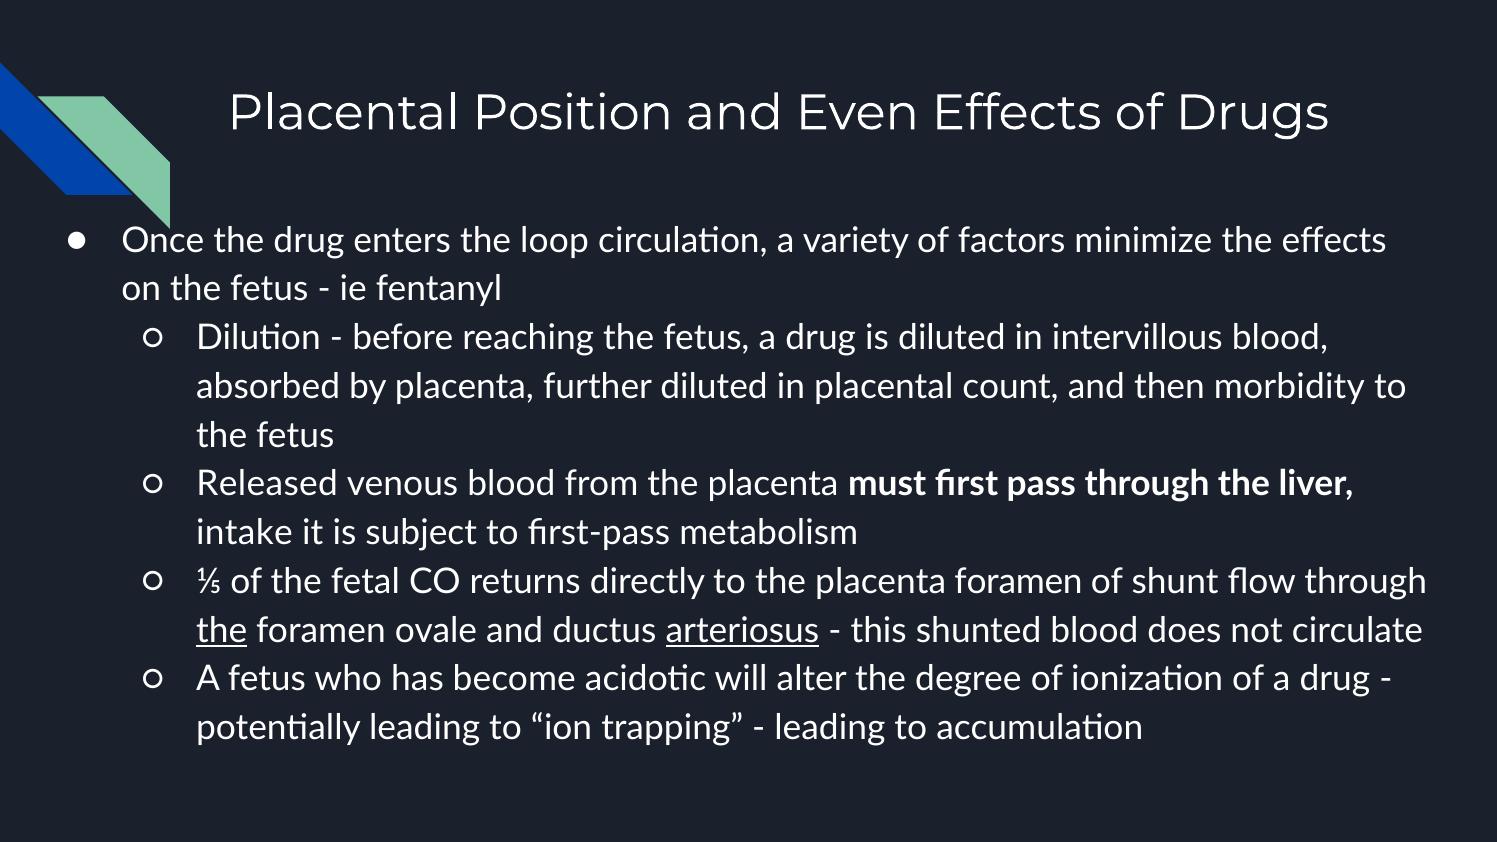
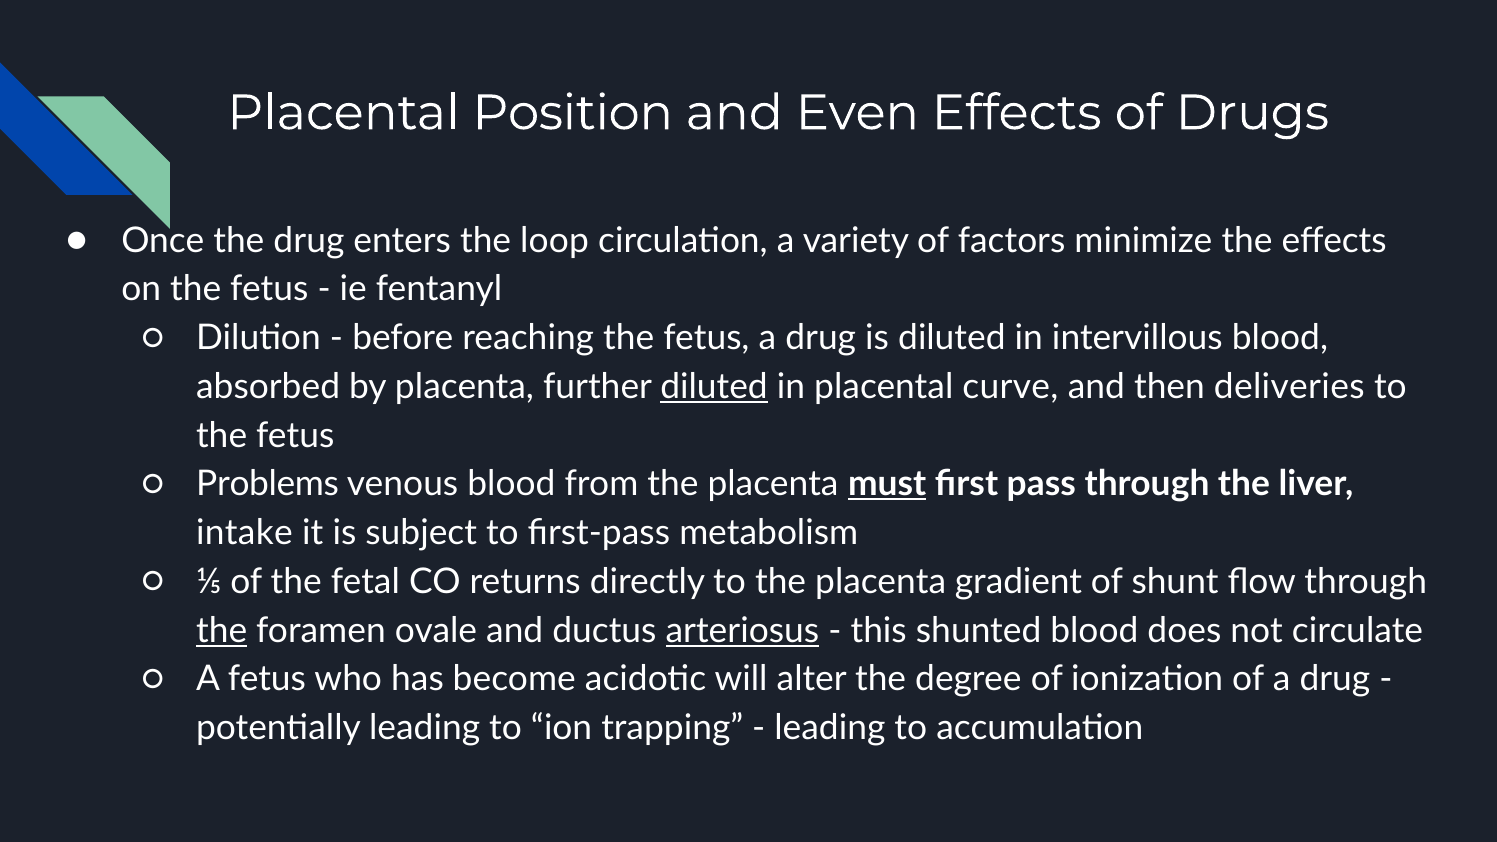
diluted underline: none -> present (714, 387)
count: count -> curve (1010, 387)
morbidity: morbidity -> deliveries (1289, 387)
Released: Released -> Problems (268, 484)
must underline: none -> present (887, 484)
placenta foramen: foramen -> gradient (1019, 582)
